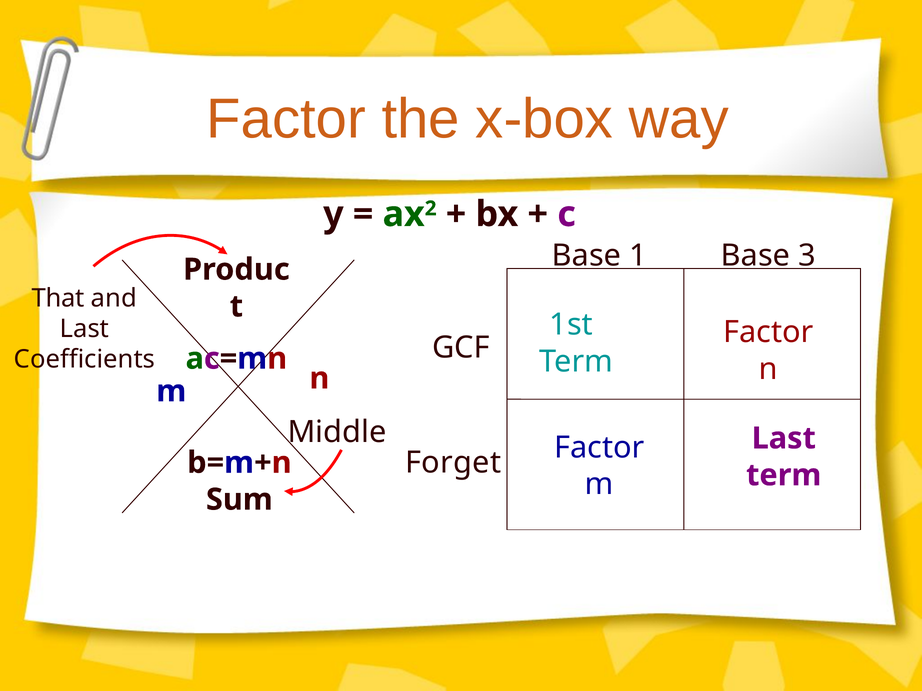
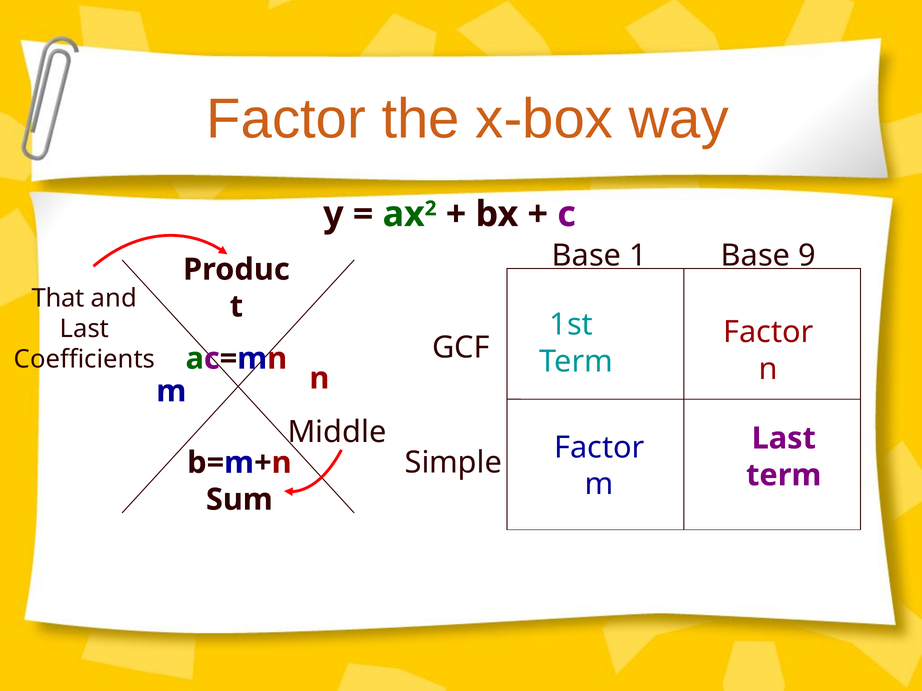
3: 3 -> 9 (807, 256)
Forget: Forget -> Simple (453, 463)
